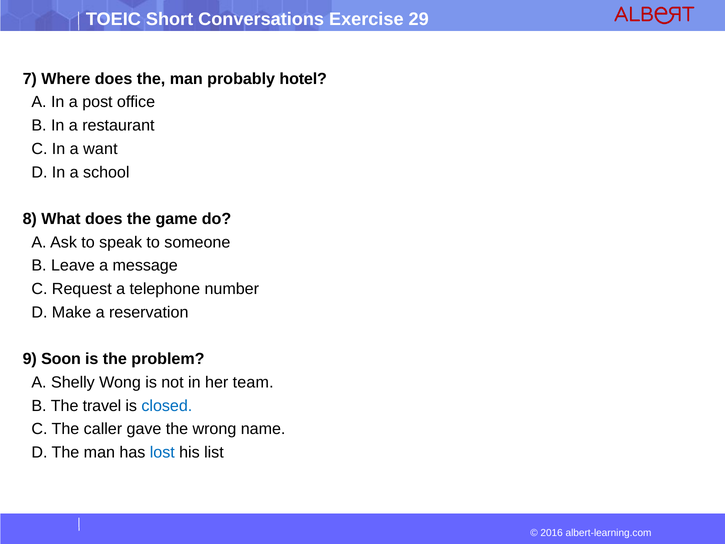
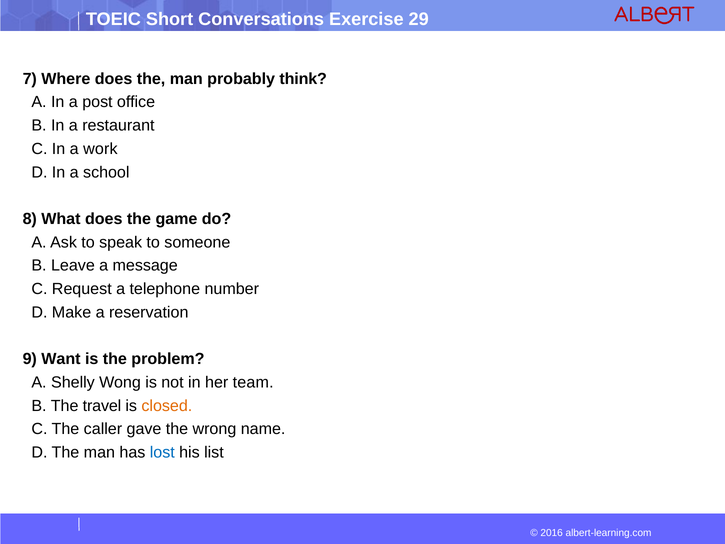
hotel: hotel -> think (303, 79)
want: want -> work (100, 149)
Soon: Soon -> Want (61, 359)
closed colour: blue -> orange (167, 406)
